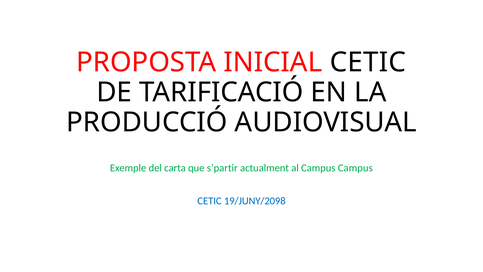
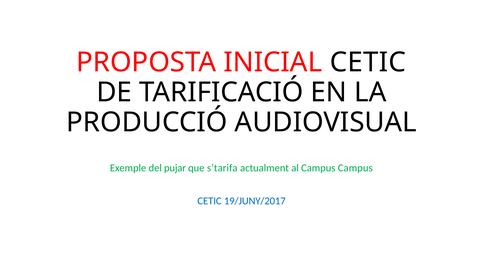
carta: carta -> pujar (175, 168)
s’partir: s’partir -> s’tarifa (222, 168)
19/JUNY/2098: 19/JUNY/2098 -> 19/JUNY/2017 (255, 201)
